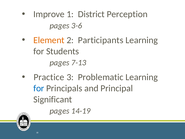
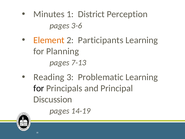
Improve: Improve -> Minutes (49, 14)
Students: Students -> Planning (63, 51)
Practice: Practice -> Reading (49, 77)
for colour: blue -> black (39, 88)
Significant: Significant -> Discussion (53, 99)
